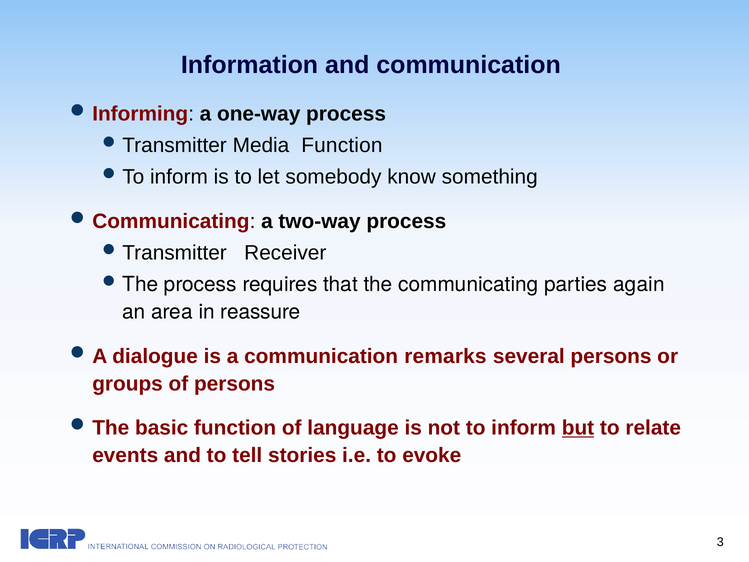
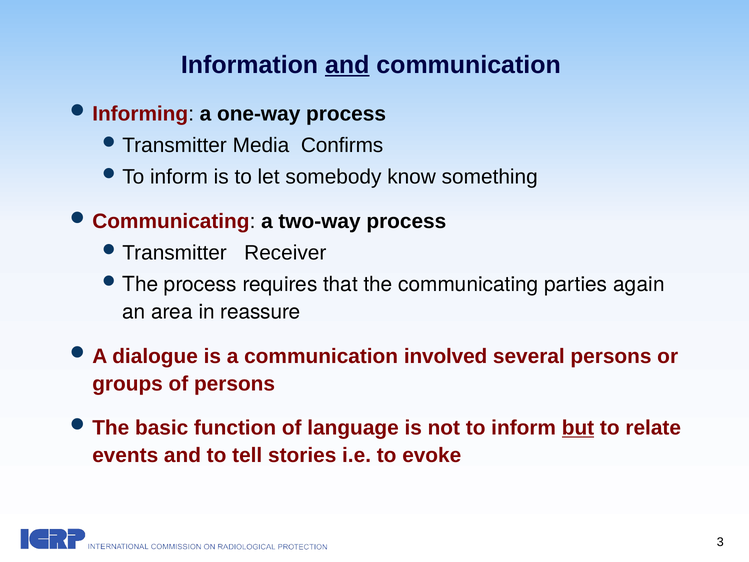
and underline: none -> present (347, 65)
Function: Function -> Confirms (342, 145)
remarks: remarks -> involved (446, 356)
